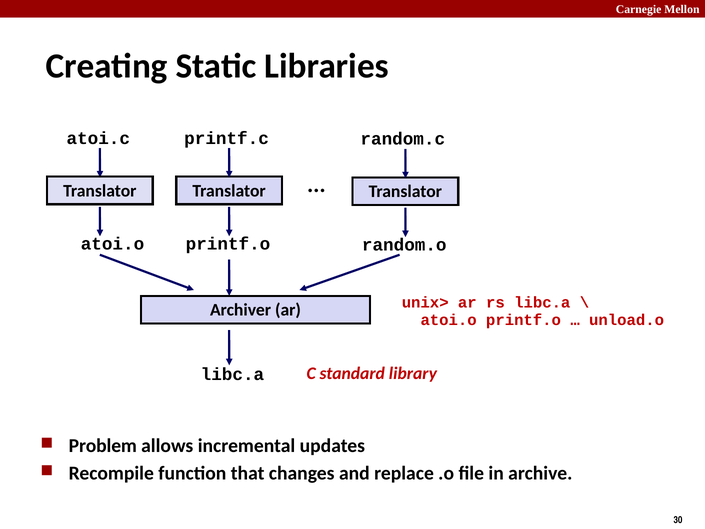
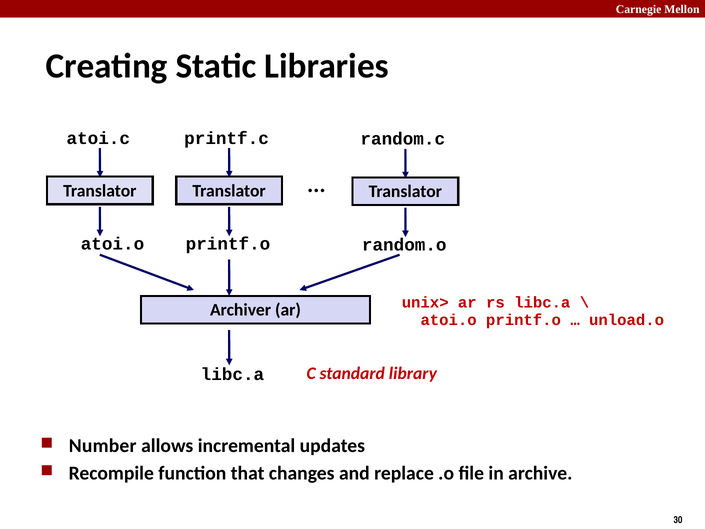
Problem: Problem -> Number (103, 446)
